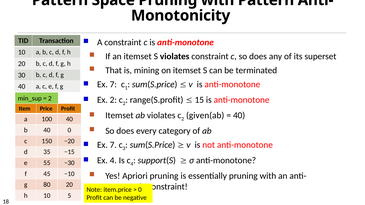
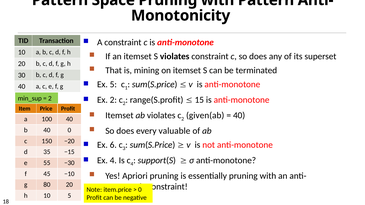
7: 7 -> 5 (113, 84)
category: category -> valuable (174, 131)
7: 7 -> 6 (113, 145)
